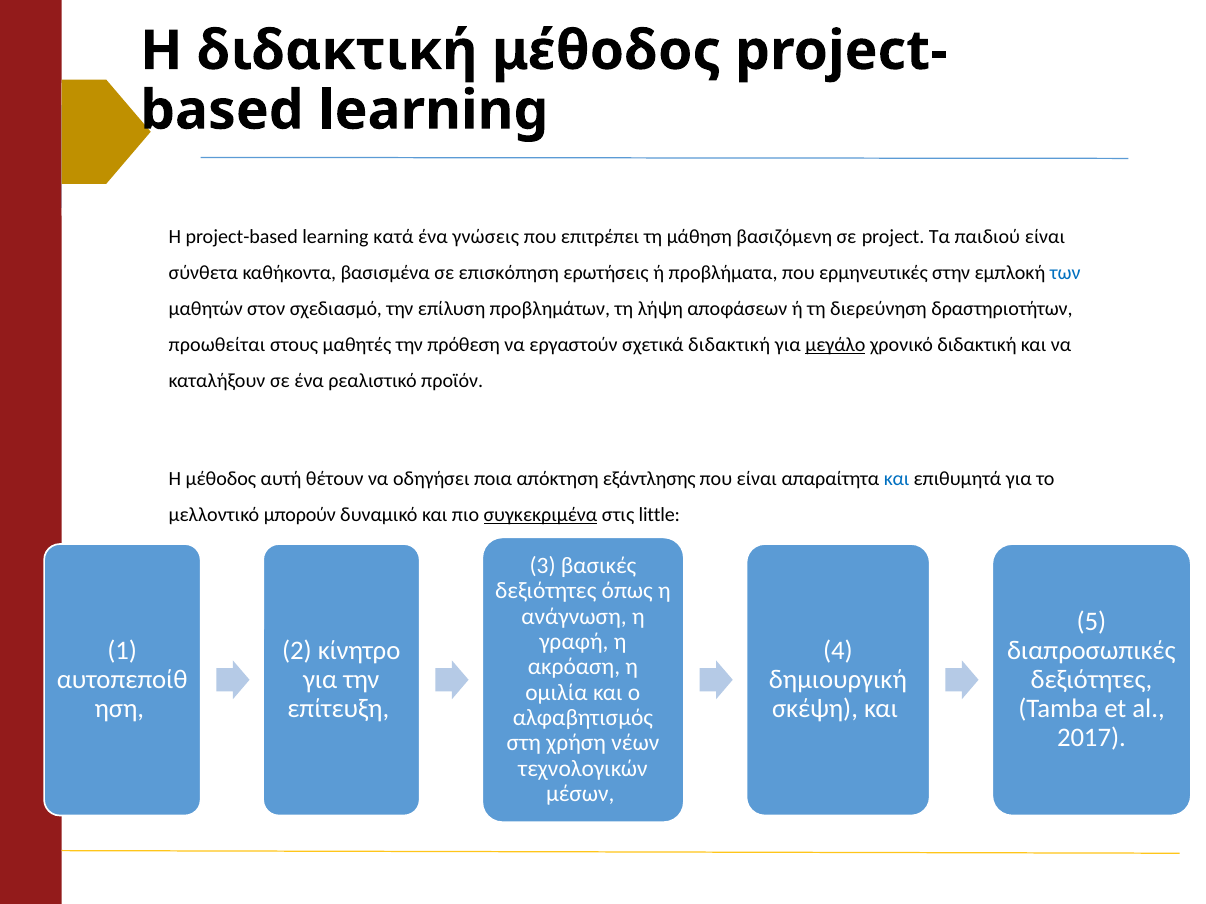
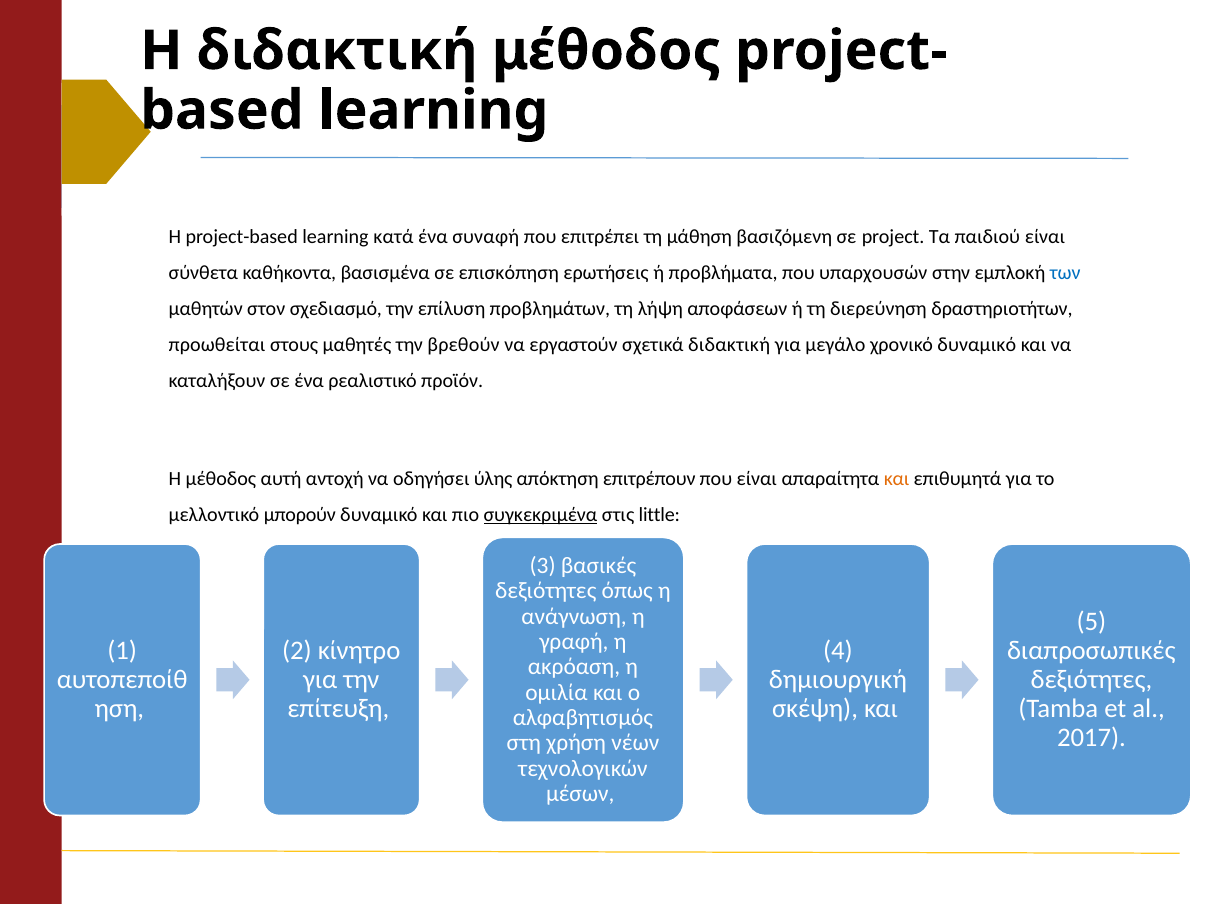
γνώσεις: γνώσεις -> συναφή (486, 237)
ερμηνευτικές: ερμηνευτικές -> υπαρχουσών (873, 273)
πρόθεση: πρόθεση -> βρεθούν (464, 345)
μεγάλο underline: present -> none (835, 345)
χρονικό διδακτική: διδακτική -> δυναμικό (977, 345)
θέτουν: θέτουν -> αντοχή (335, 479)
ποια: ποια -> ύλης (493, 479)
εξάντλησης: εξάντλησης -> επιτρέπουν (649, 479)
και colour: blue -> orange (897, 479)
